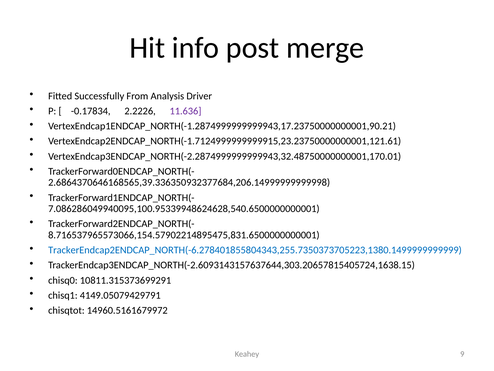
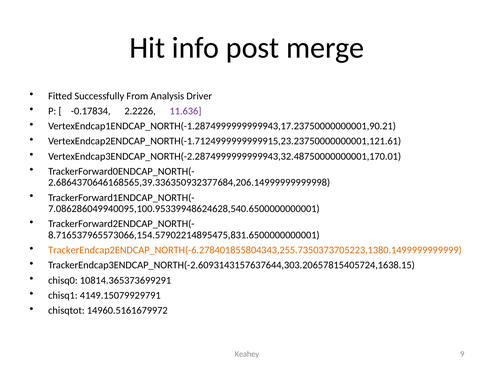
TrackerEndcap2ENDCAP_NORTH(-6.278401855804343,255.7350373705223,1380.1499999999999 colour: blue -> orange (255, 250)
10811.315373699291: 10811.315373699291 -> 10814.365373699291 (126, 280)
4149.05079429791: 4149.05079429791 -> 4149.15079929791 (120, 295)
